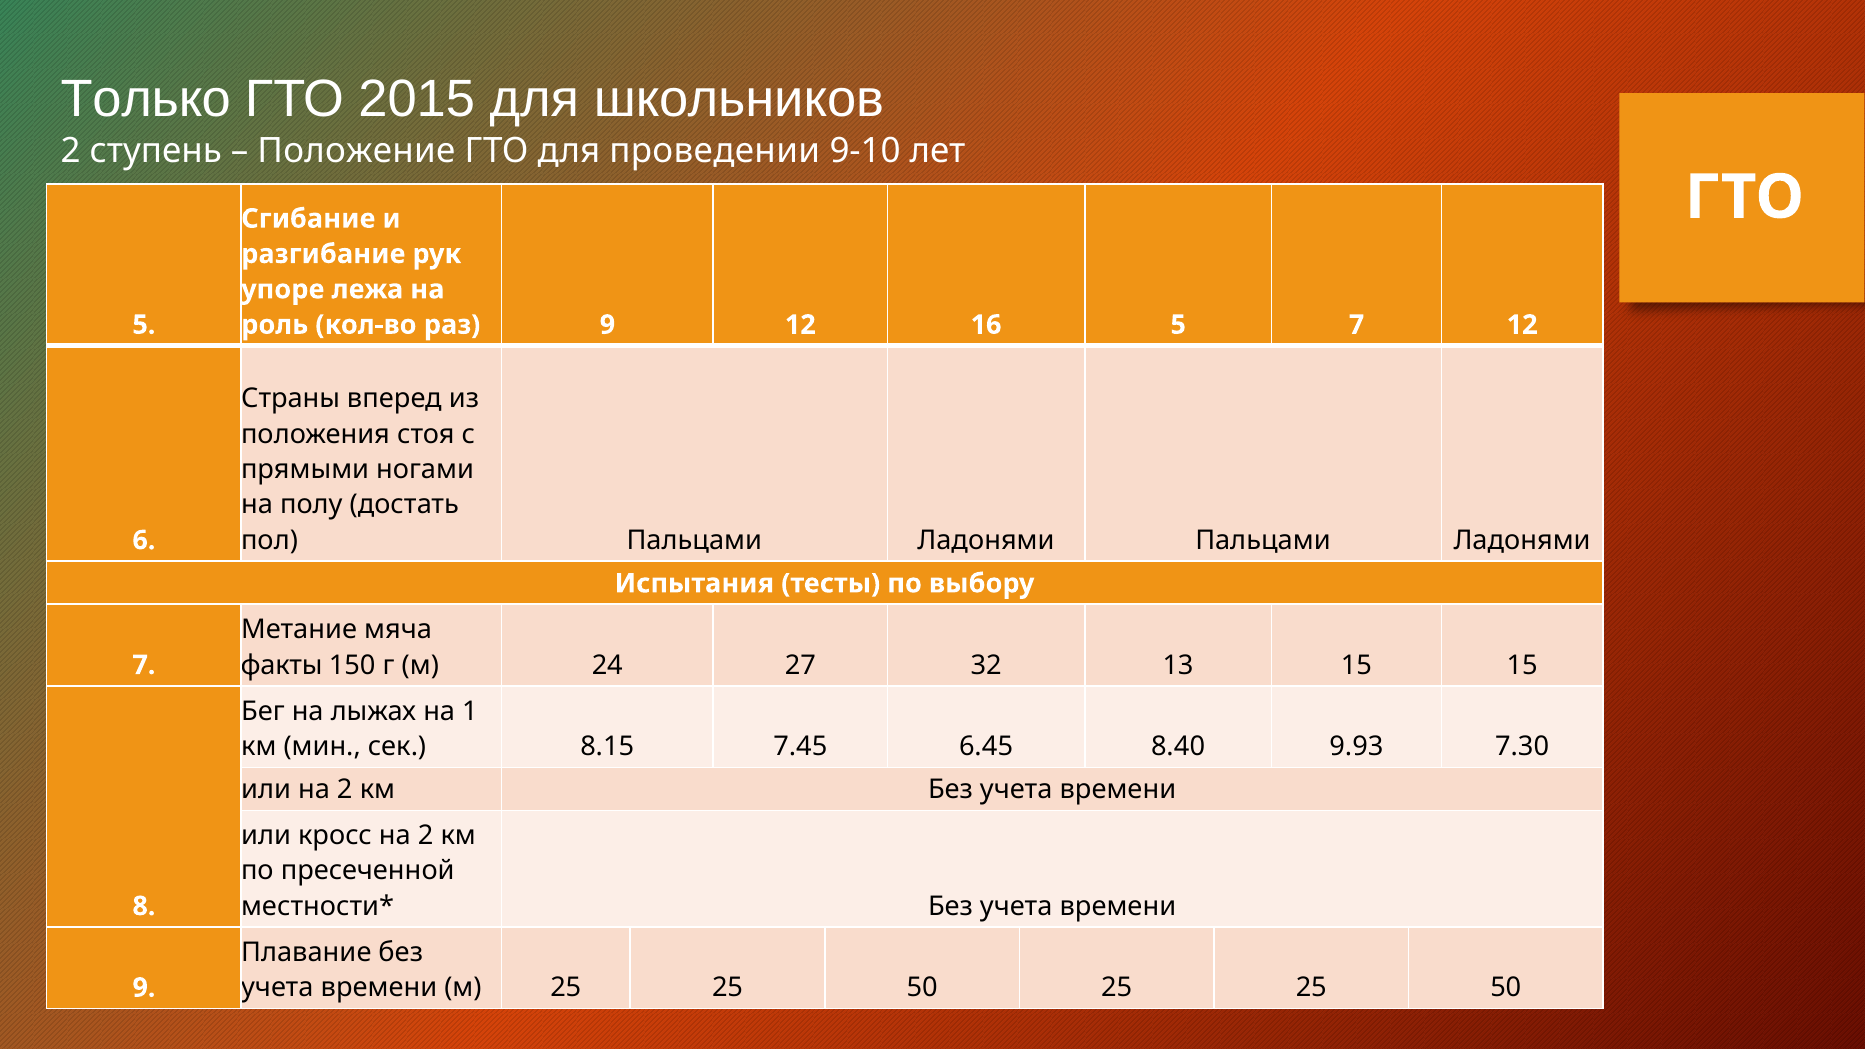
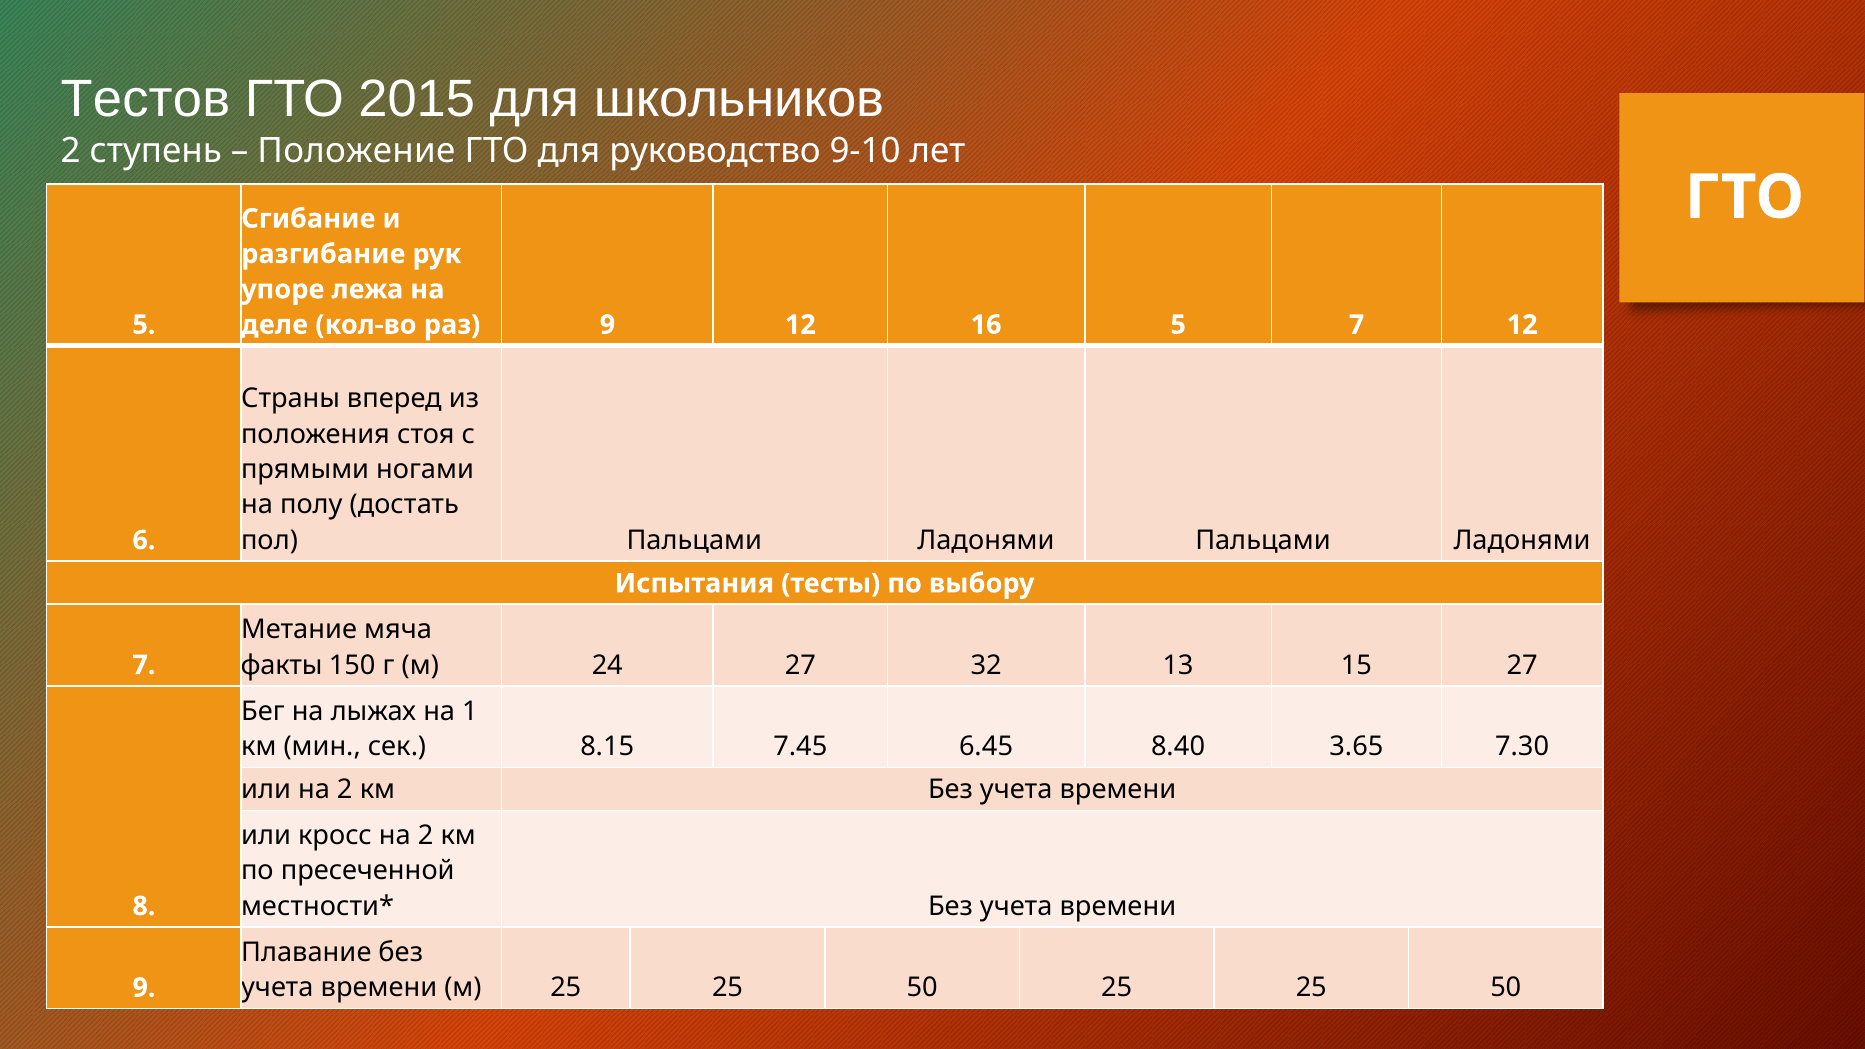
Только: Только -> Тестов (145, 99)
проведении: проведении -> руководство (715, 151)
роль: роль -> деле (275, 325)
15 15: 15 -> 27 (1522, 665)
9.93: 9.93 -> 3.65 (1356, 747)
